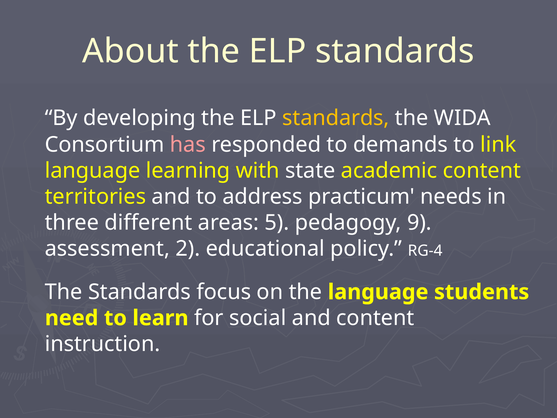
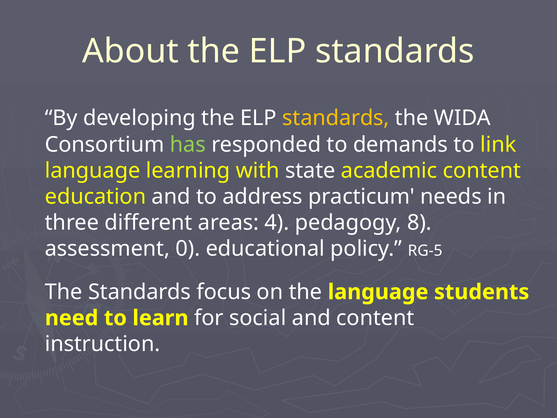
has colour: pink -> light green (188, 144)
territories: territories -> education (95, 197)
5: 5 -> 4 (277, 223)
9: 9 -> 8 (419, 223)
2: 2 -> 0 (188, 249)
RG-4: RG-4 -> RG-5 (425, 251)
